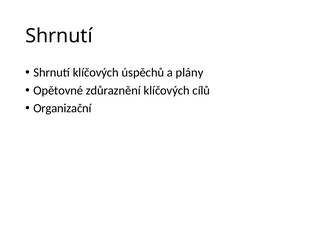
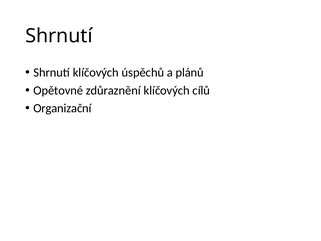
plány: plány -> plánů (190, 72)
